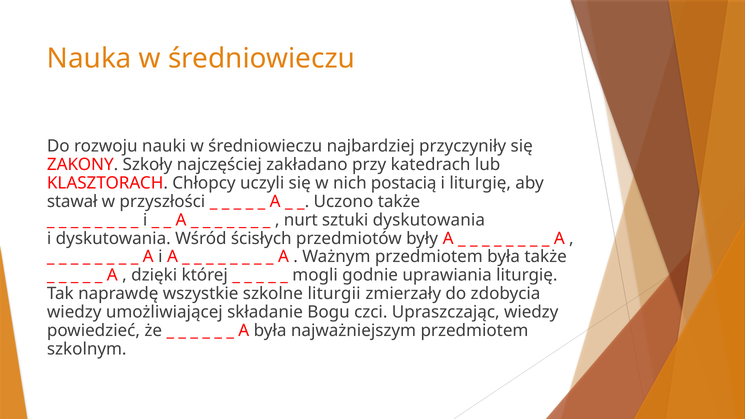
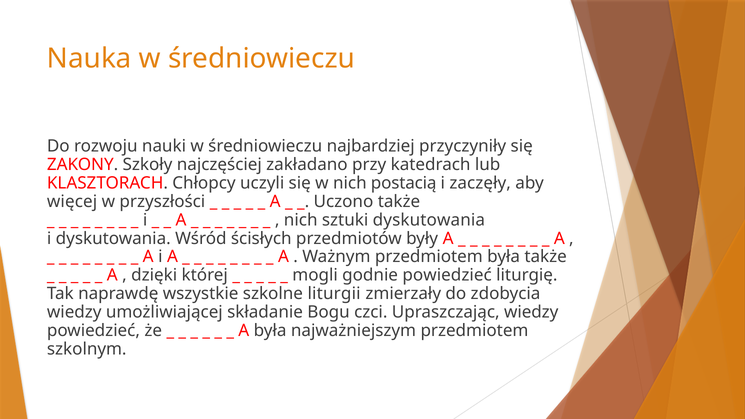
i liturgię: liturgię -> zaczęły (480, 183)
stawał: stawał -> więcej (72, 202)
nurt: nurt -> nich (301, 220)
godnie uprawiania: uprawiania -> powiedzieć (447, 275)
